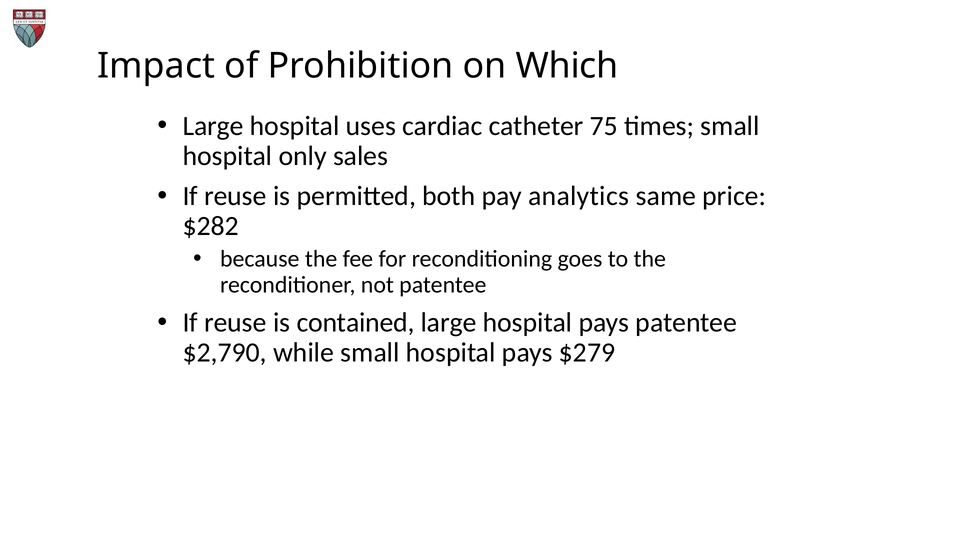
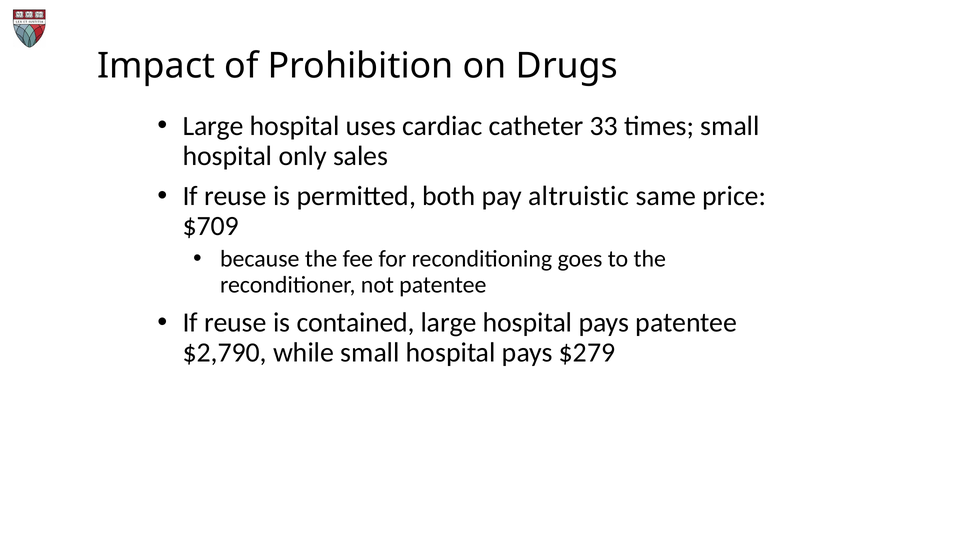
Which: Which -> Drugs (567, 66)
75: 75 -> 33 (604, 126)
analytics: analytics -> altruistic (579, 196)
$282: $282 -> $709 (211, 226)
